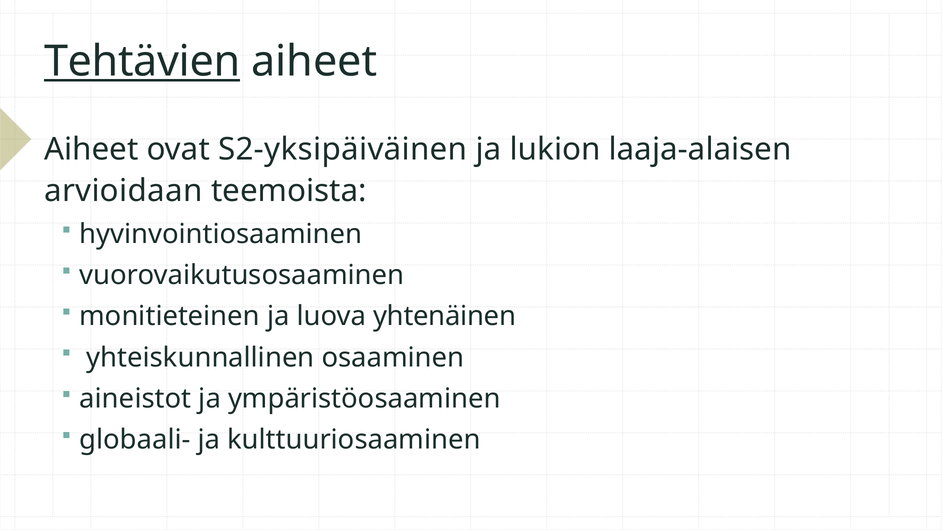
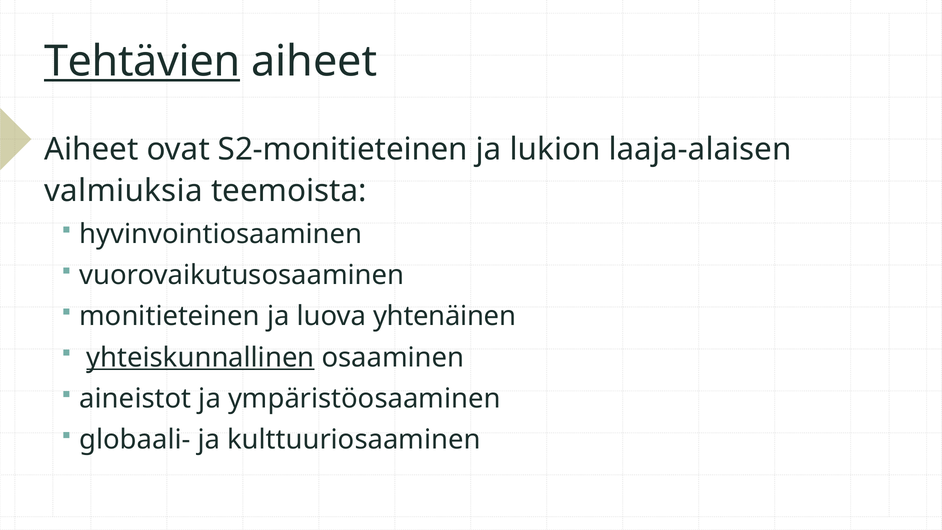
S2-yksipäiväinen: S2-yksipäiväinen -> S2-monitieteinen (343, 149)
arvioidaan: arvioidaan -> valmiuksia (123, 191)
yhteiskunnallinen underline: none -> present (200, 357)
